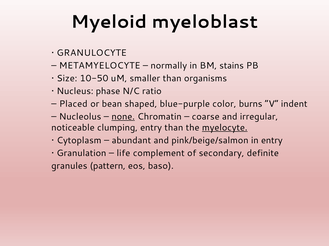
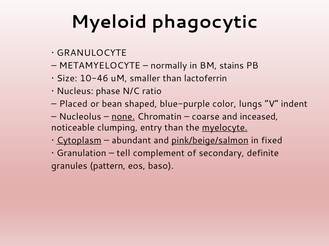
myeloblast: myeloblast -> phagocytic (205, 22)
10-50: 10-50 -> 10-46 (94, 79)
organisms: organisms -> lactoferrin (206, 79)
burns: burns -> lungs (251, 104)
irregular: irregular -> inceased (259, 117)
Cytoplasm underline: none -> present (79, 141)
pink/beige/salmon underline: none -> present (210, 141)
in entry: entry -> fixed (272, 141)
life: life -> tell (123, 154)
